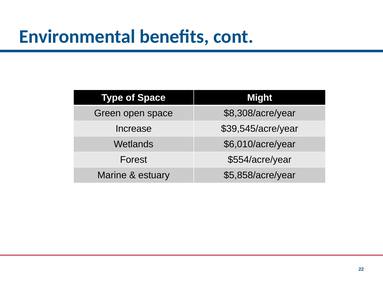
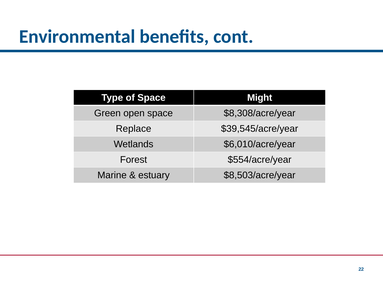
Increase: Increase -> Replace (134, 129)
$5,858/acre/year: $5,858/acre/year -> $8,503/acre/year (260, 175)
